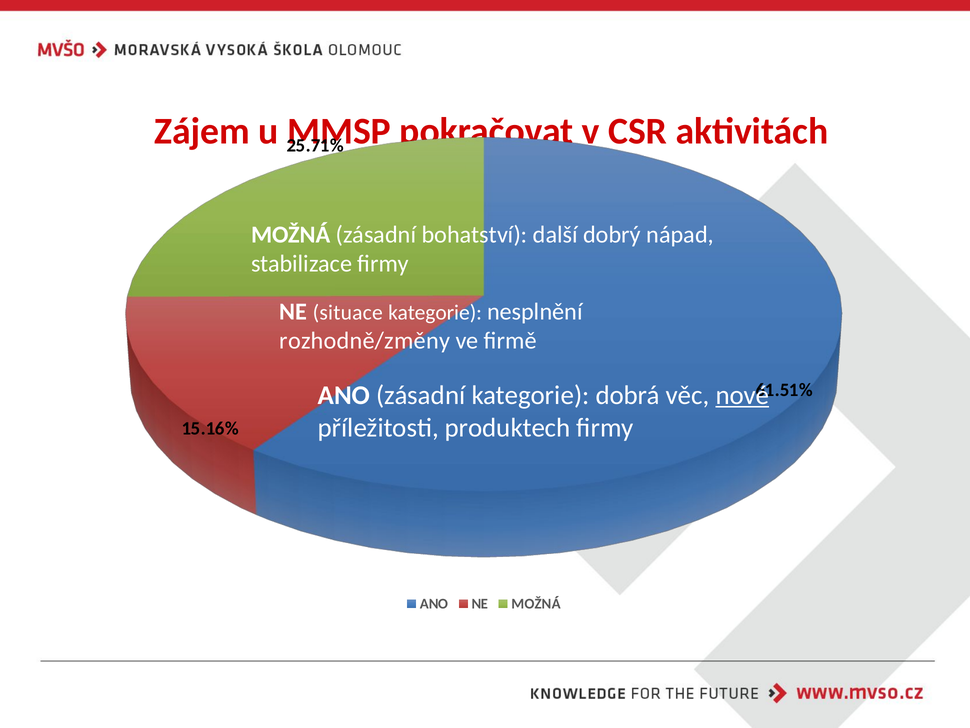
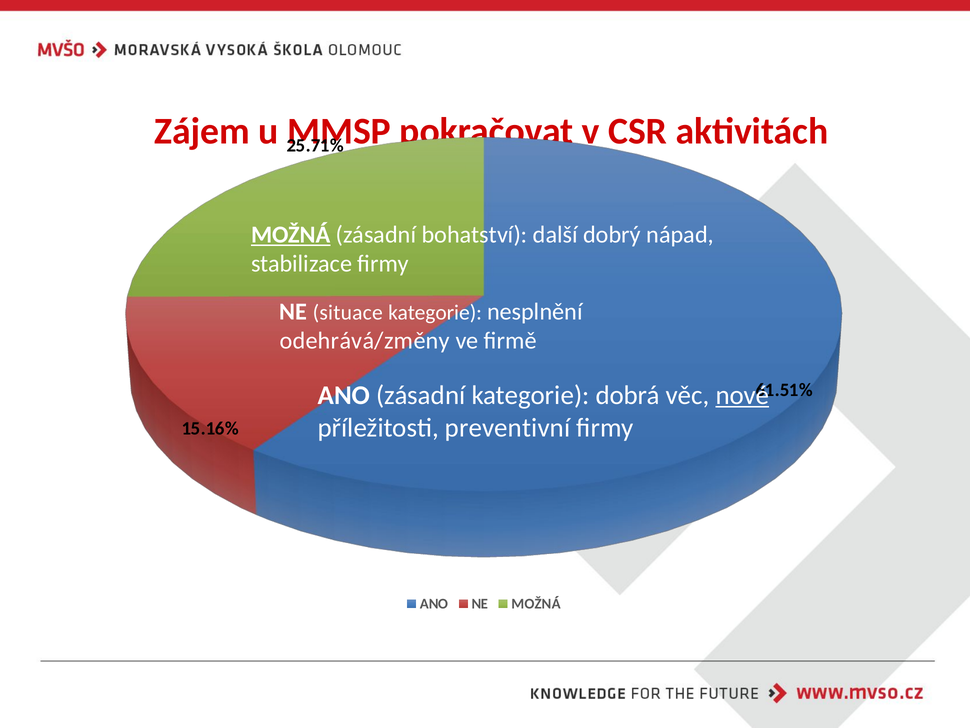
MOŽNÁ underline: none -> present (291, 234)
rozhodně/změny: rozhodně/změny -> odehrává/změny (365, 340)
produktech: produktech -> preventivní (508, 427)
